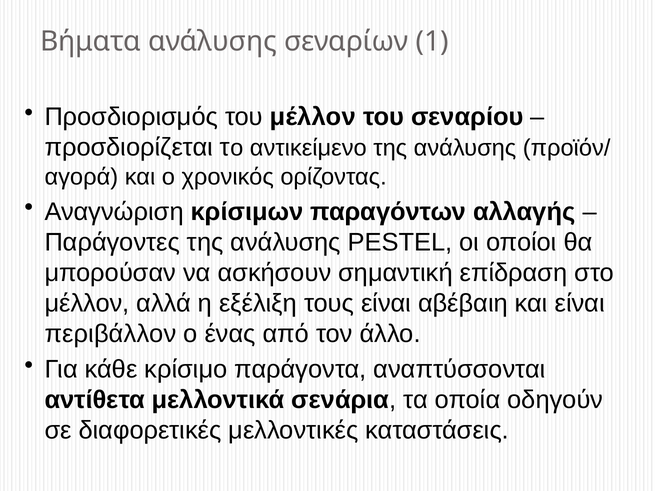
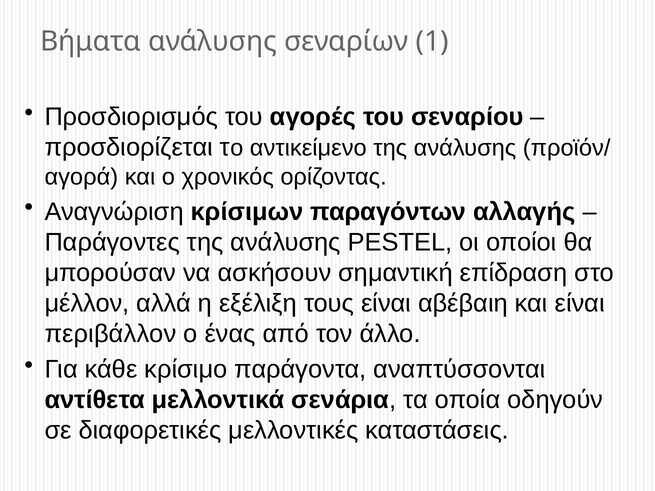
του μέλλον: μέλλον -> αγορές (313, 117)
